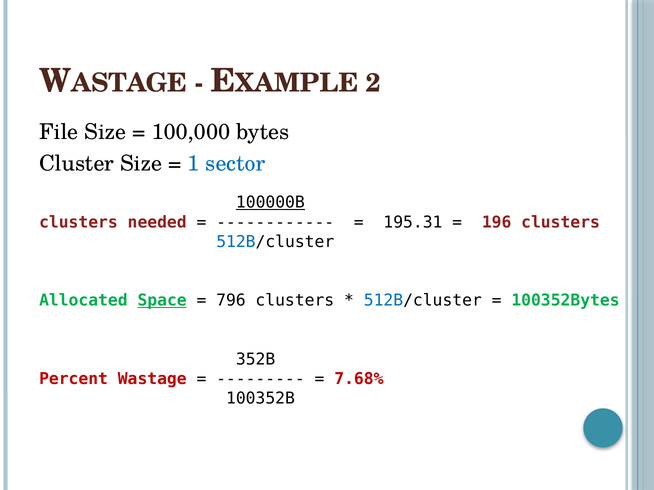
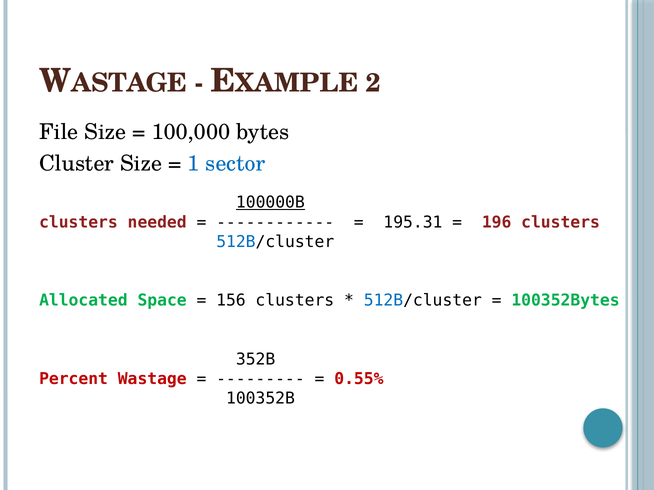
Space underline: present -> none (162, 301)
796: 796 -> 156 (231, 301)
7.68%: 7.68% -> 0.55% (359, 379)
